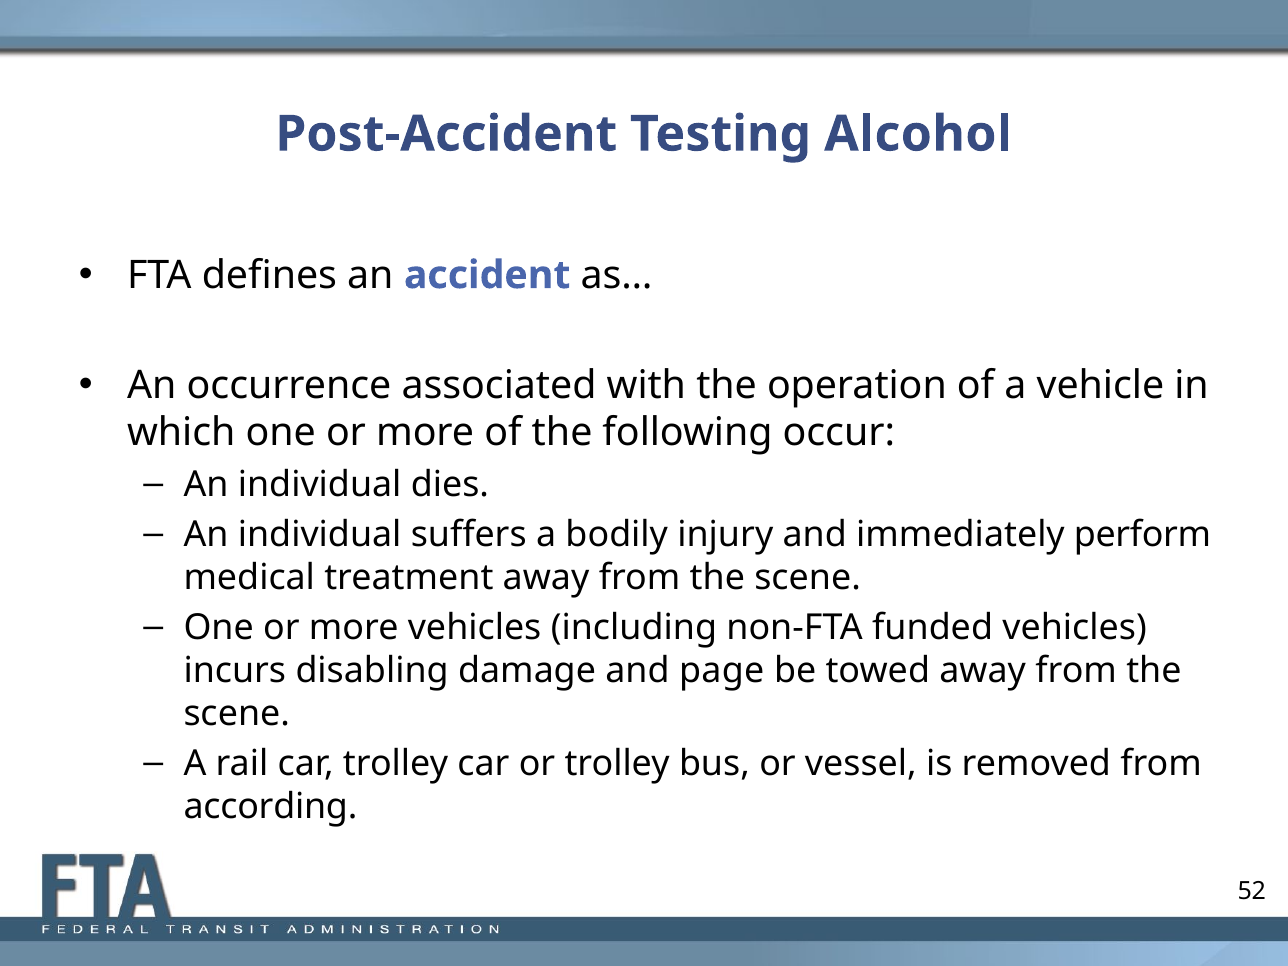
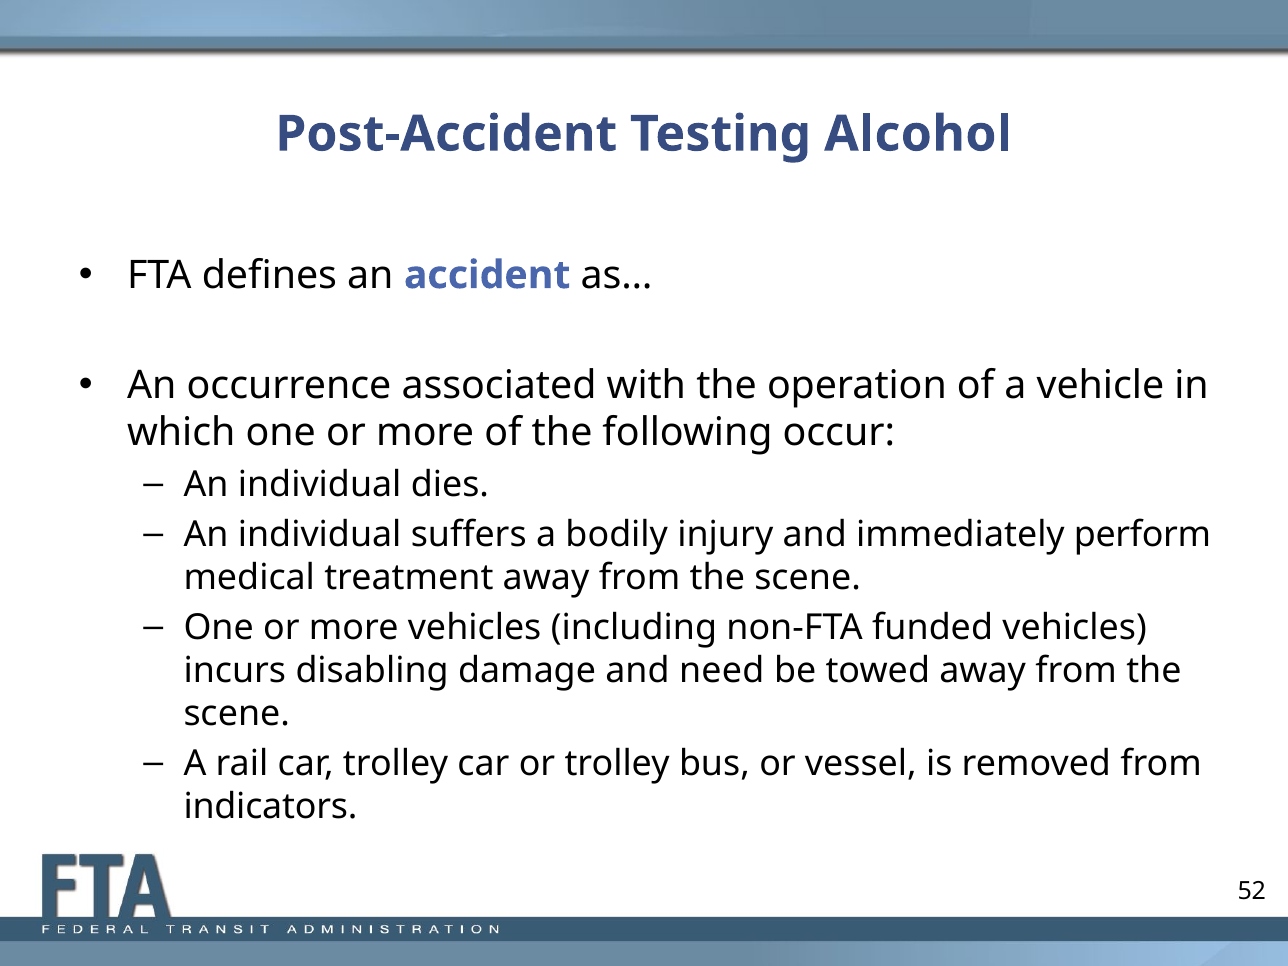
page: page -> need (722, 671)
according: according -> indicators (270, 807)
